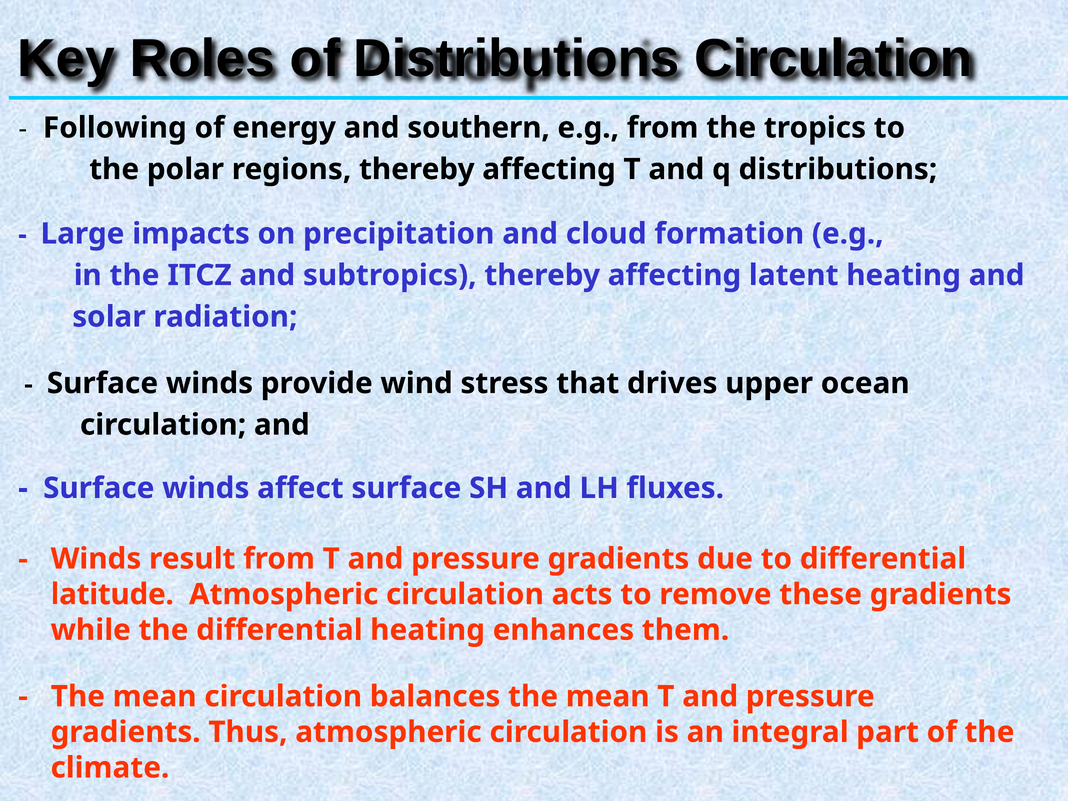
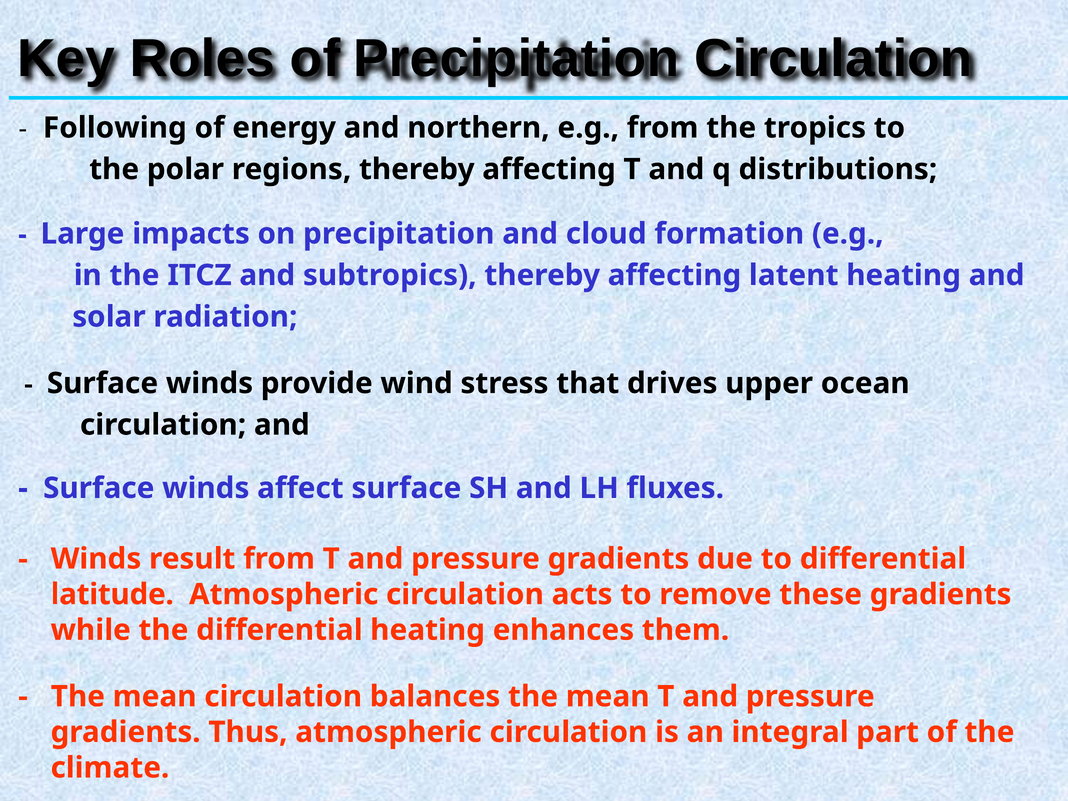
of Distributions: Distributions -> Precipitation (516, 59)
southern: southern -> northern (478, 128)
